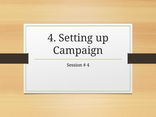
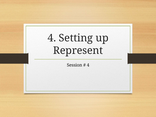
Campaign: Campaign -> Represent (78, 50)
